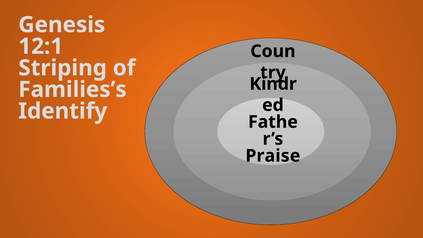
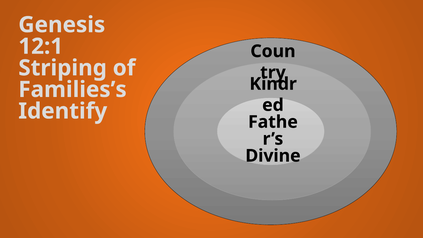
Praise: Praise -> Divine (273, 156)
